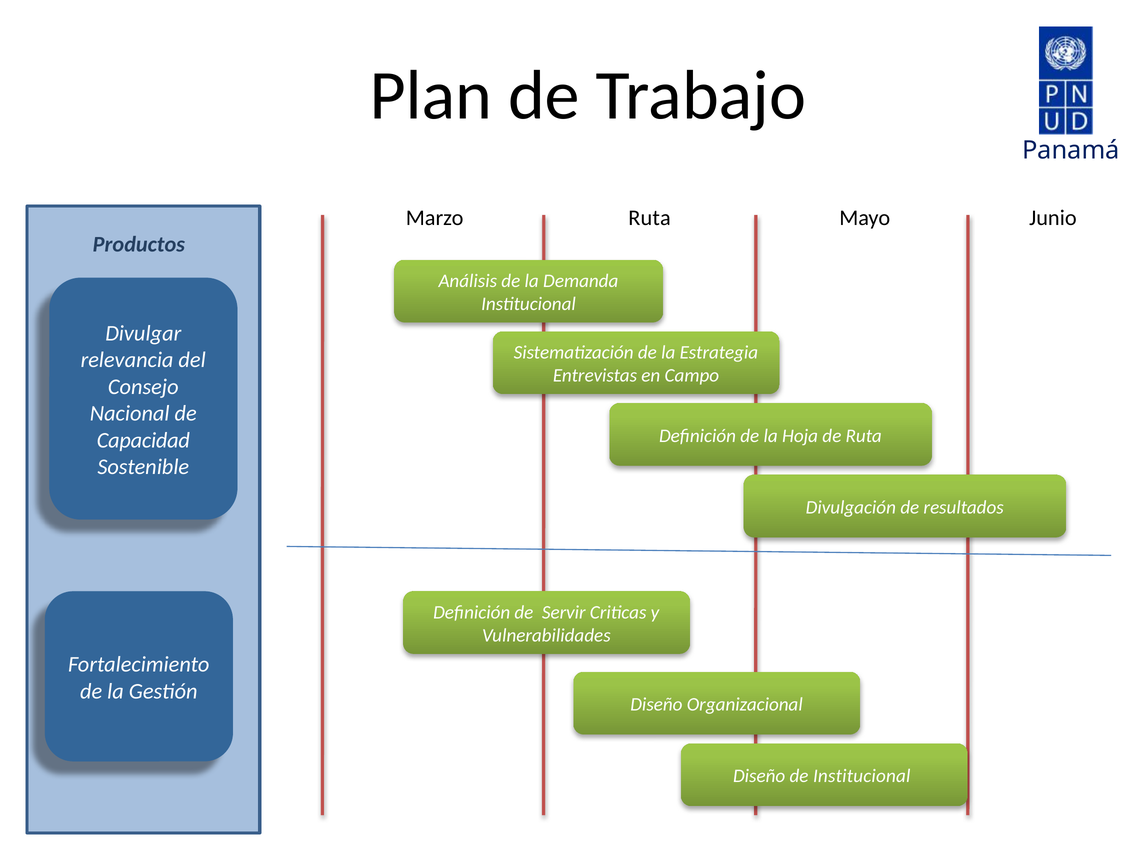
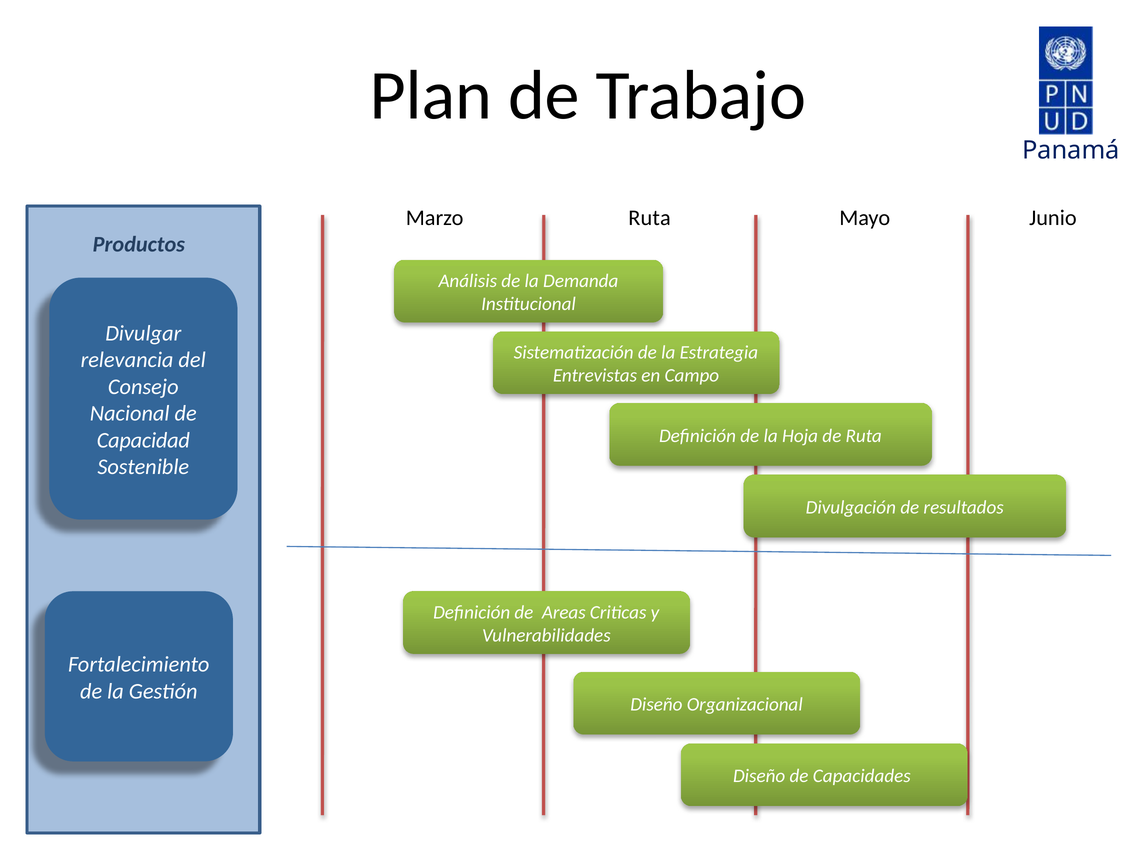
Servir: Servir -> Areas (564, 613)
de Institucional: Institucional -> Capacidades (862, 776)
